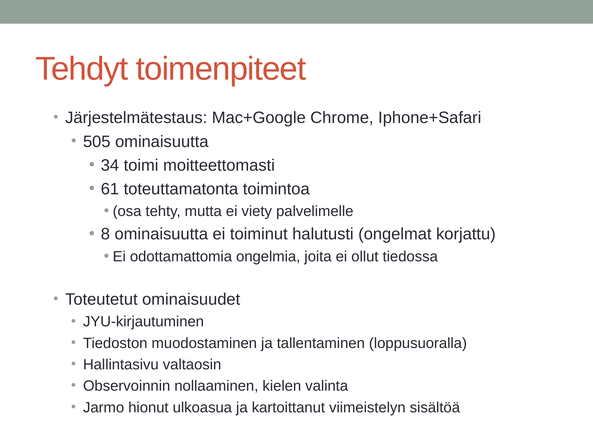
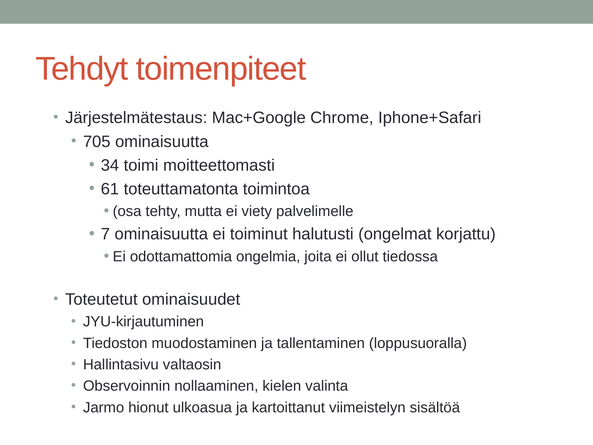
505: 505 -> 705 (97, 142)
8: 8 -> 7 (105, 234)
